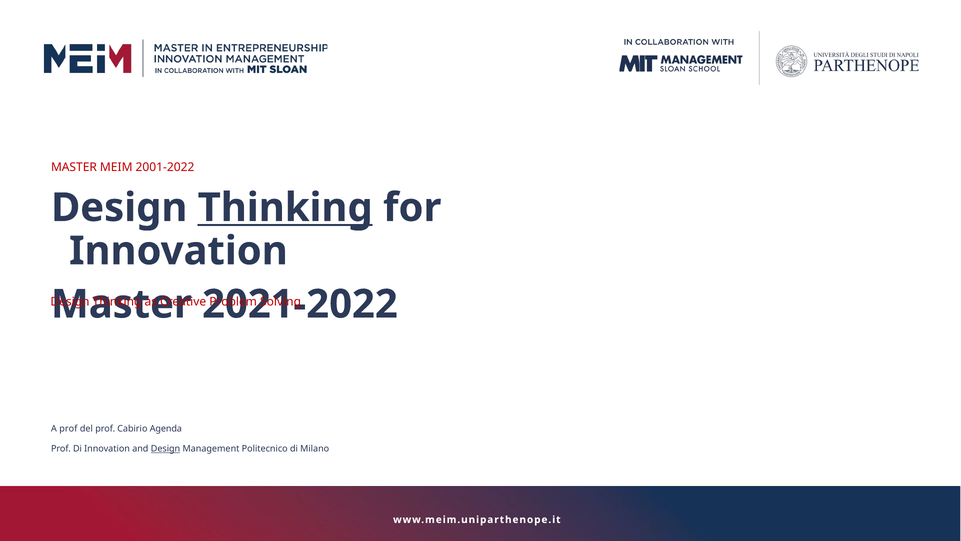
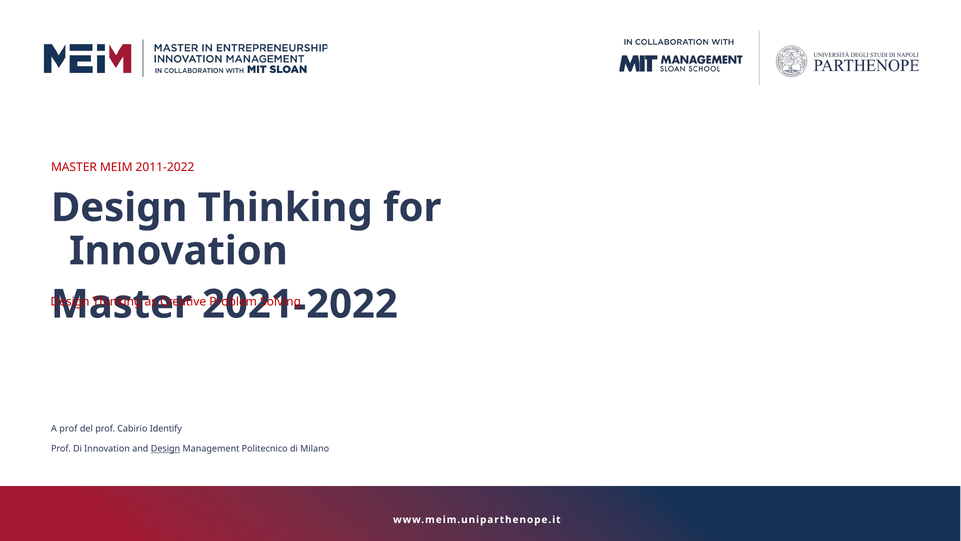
2001-2022: 2001-2022 -> 2011-2022 (165, 167)
Thinking underline: present -> none (285, 208)
Agenda: Agenda -> Identify (166, 429)
